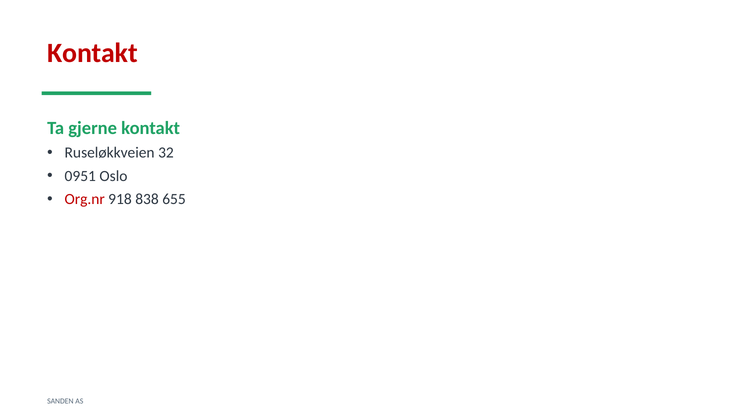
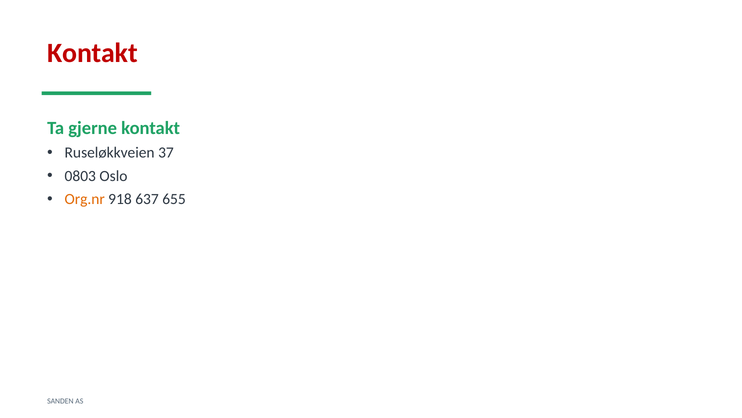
32: 32 -> 37 (166, 153)
0951: 0951 -> 0803 (80, 176)
Org.nr colour: red -> orange (85, 199)
838: 838 -> 637 (147, 199)
